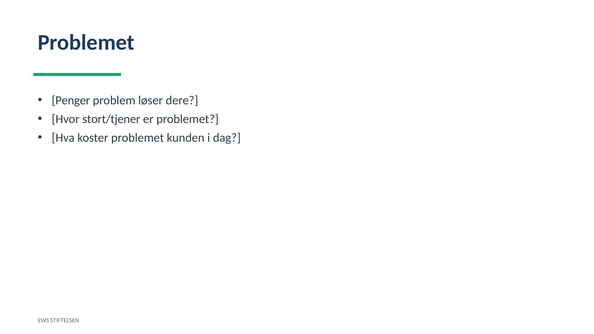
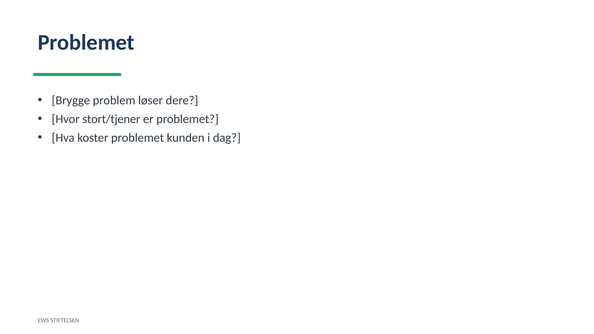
Penger: Penger -> Brygge (71, 101)
